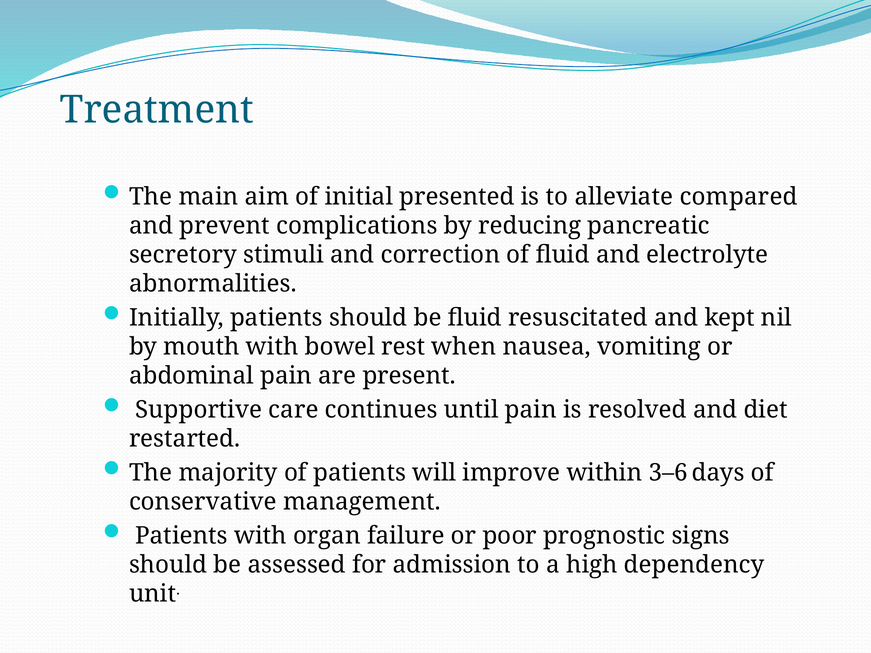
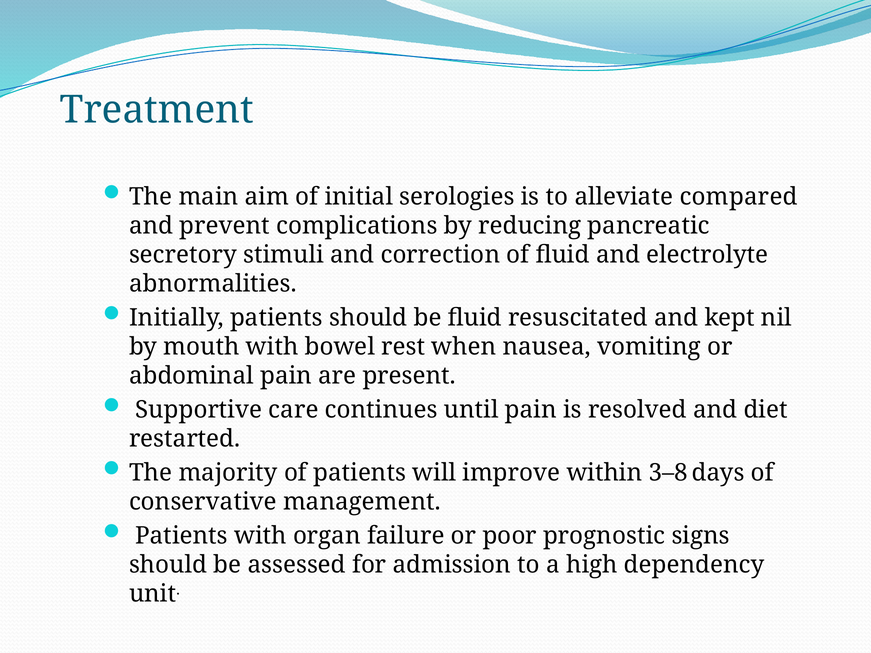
presented: presented -> serologies (457, 197)
3–6: 3–6 -> 3–8 (668, 473)
